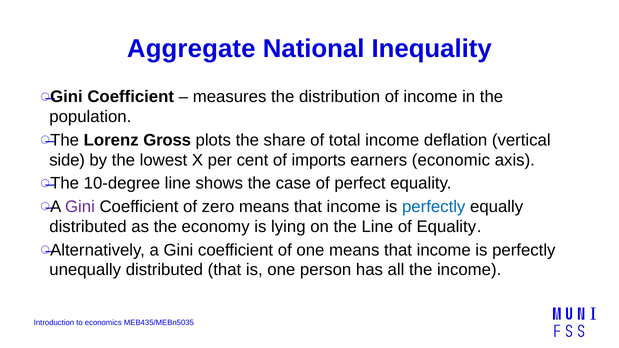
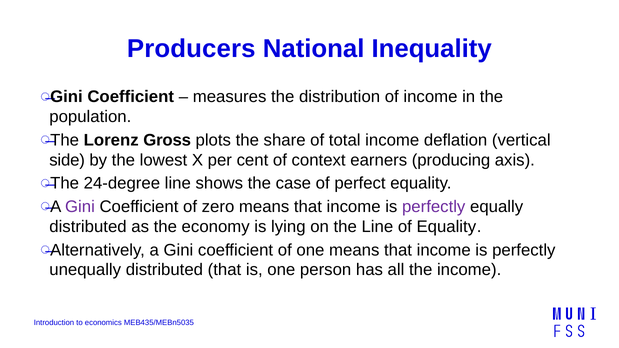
Aggregate: Aggregate -> Producers (191, 49)
imports: imports -> context (319, 160)
economic: economic -> producing (451, 160)
10-degree: 10-degree -> 24-degree (122, 183)
perfectly colour: blue -> purple (434, 207)
